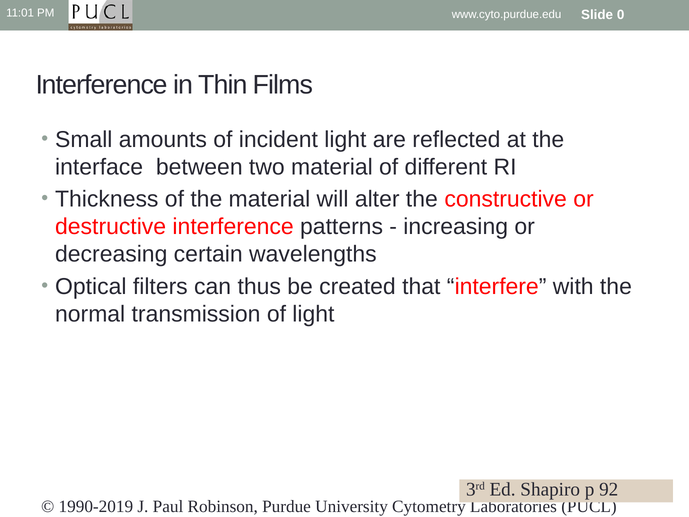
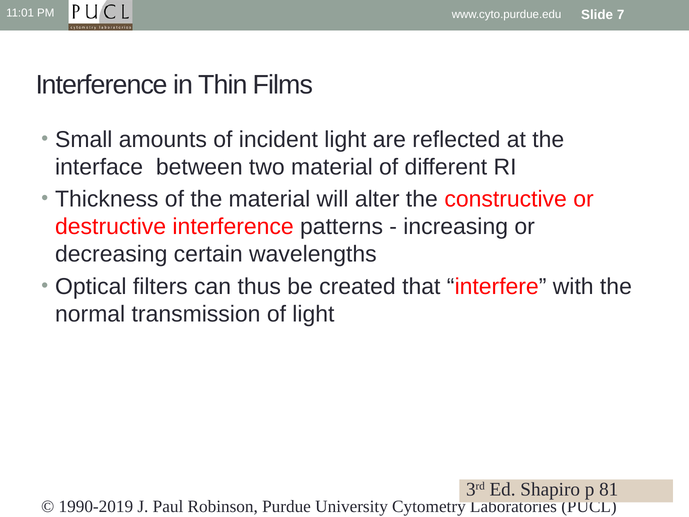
0: 0 -> 7 (621, 15)
92: 92 -> 81 (609, 489)
